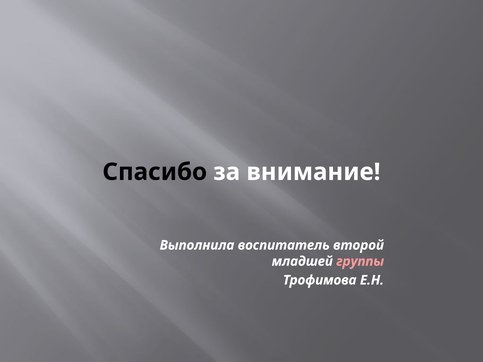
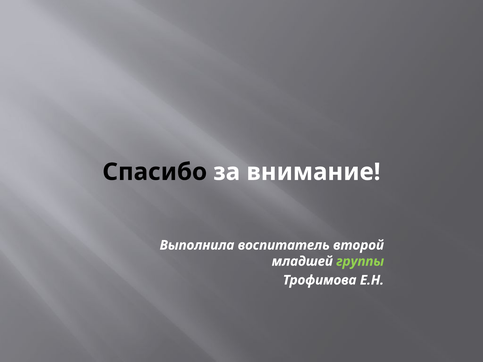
группы colour: pink -> light green (360, 262)
